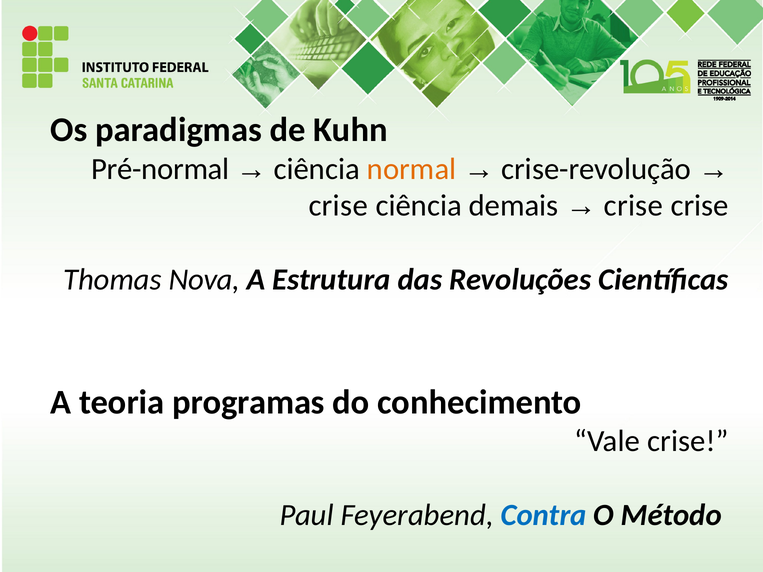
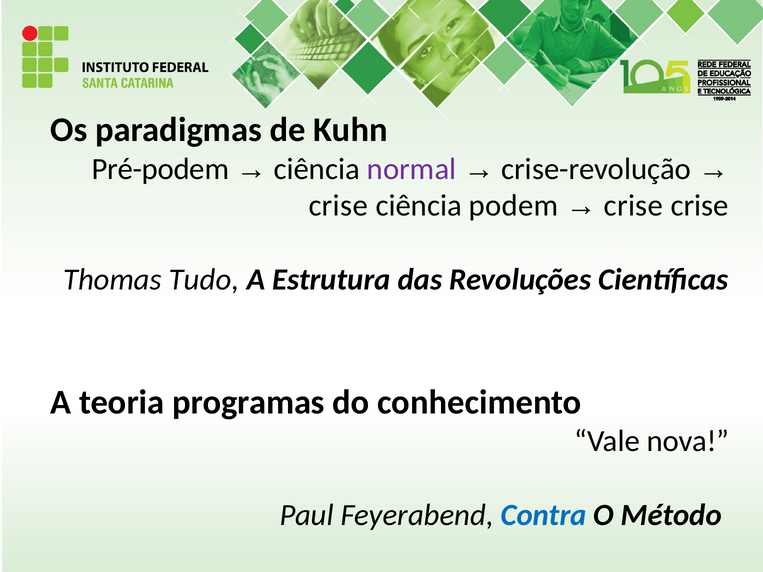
Pré-normal: Pré-normal -> Pré-podem (160, 169)
normal colour: orange -> purple (412, 169)
demais: demais -> podem (513, 206)
Nova: Nova -> Tudo (204, 280)
Vale crise: crise -> nova (688, 441)
